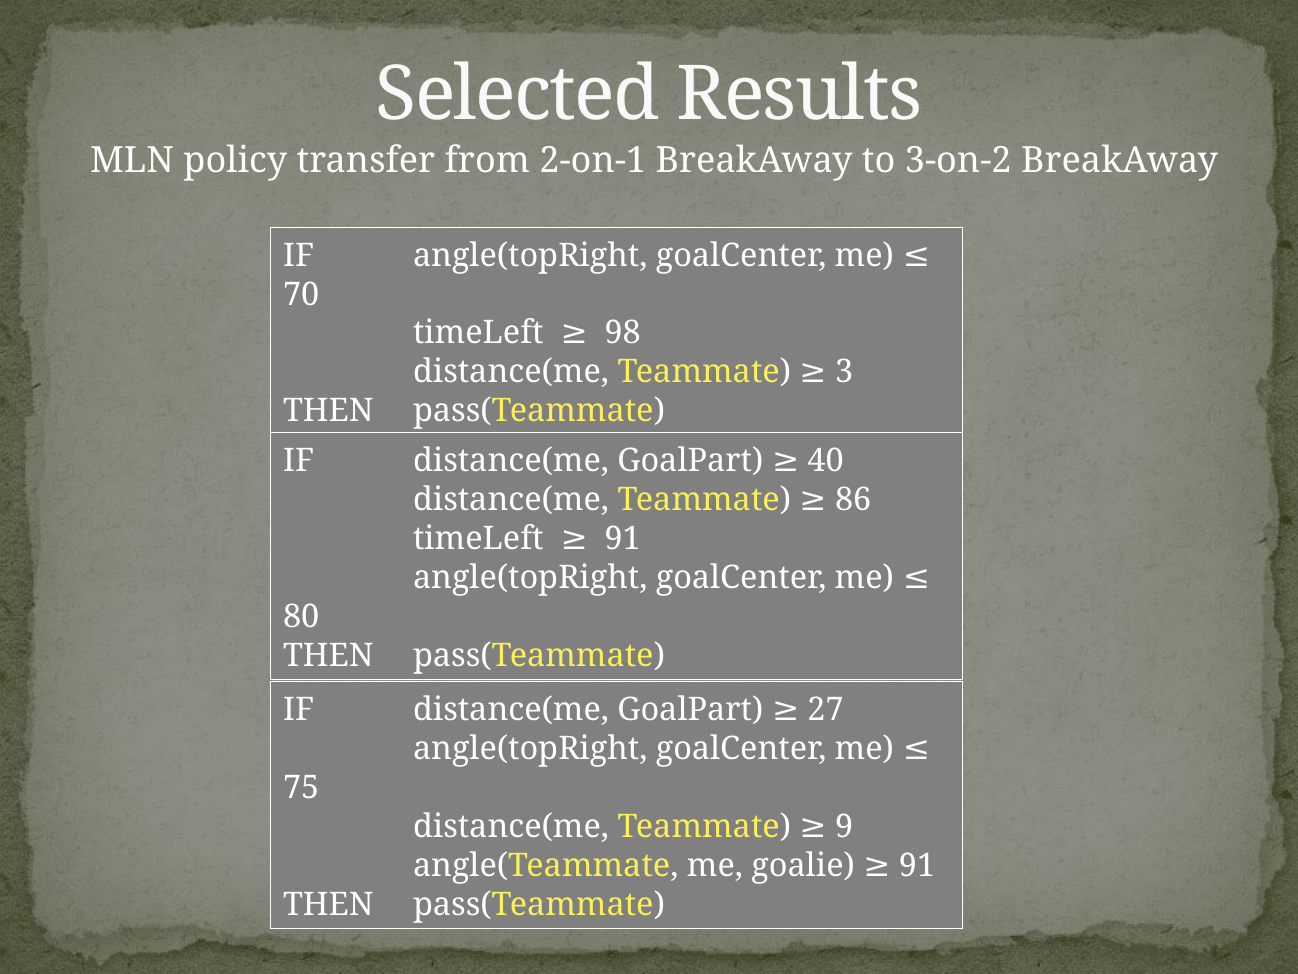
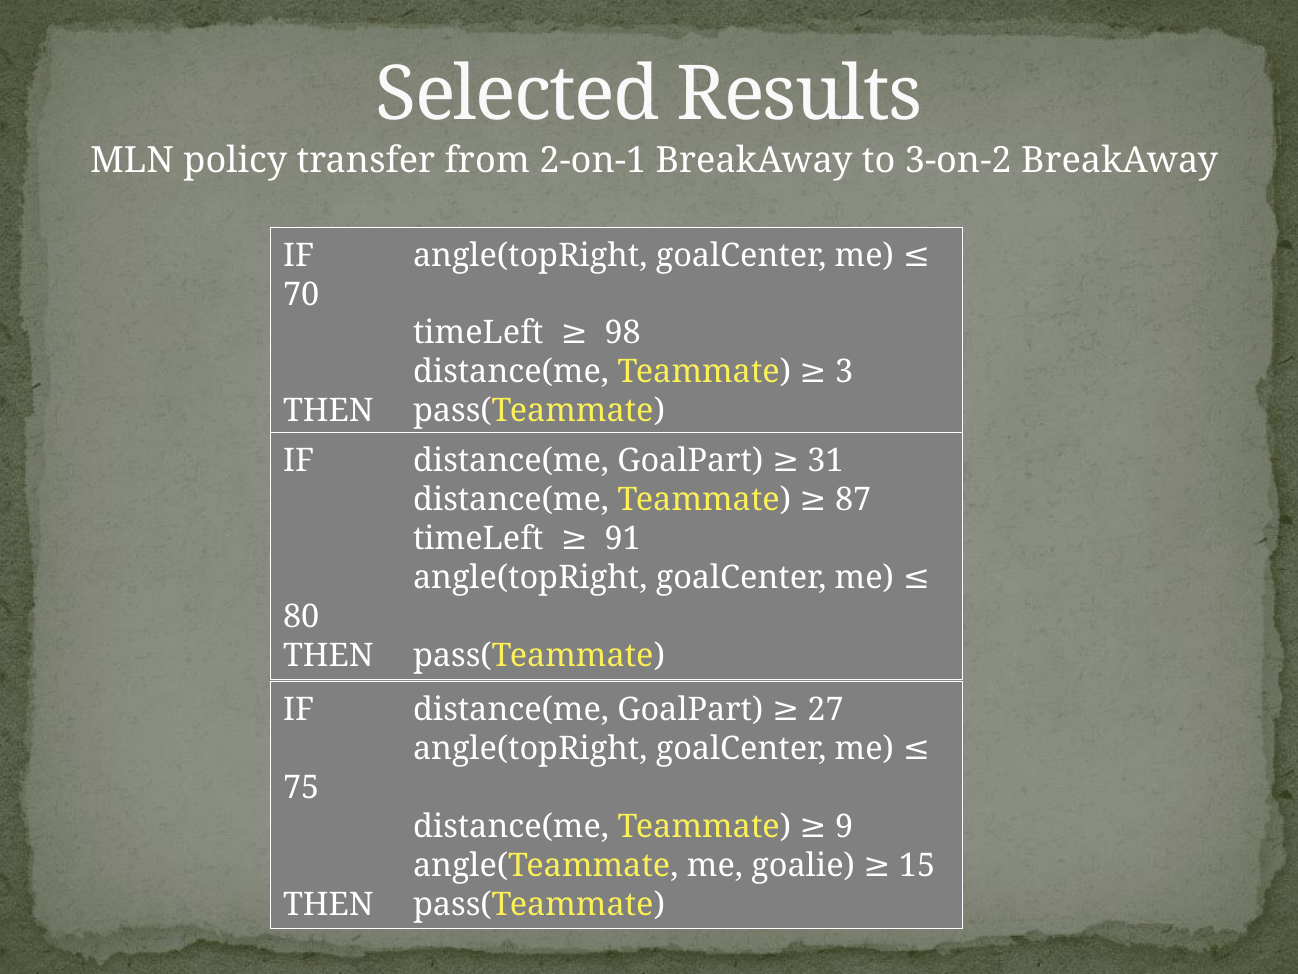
40: 40 -> 31 (826, 461)
86: 86 -> 87 (853, 500)
goalie 91: 91 -> 15 (917, 865)
